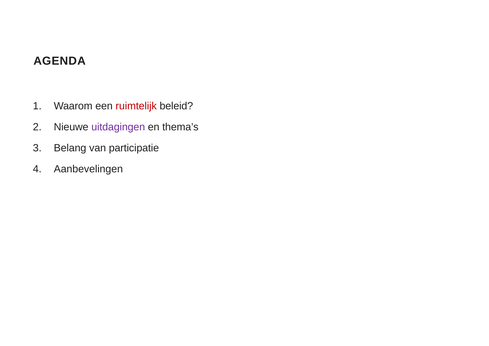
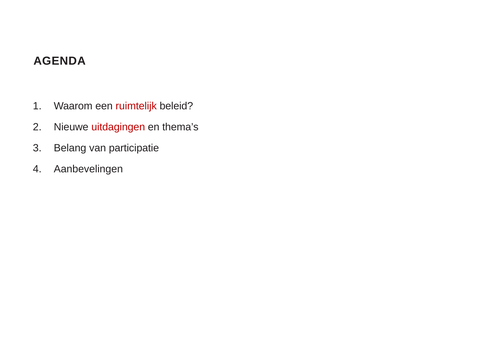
uitdagingen colour: purple -> red (118, 127)
